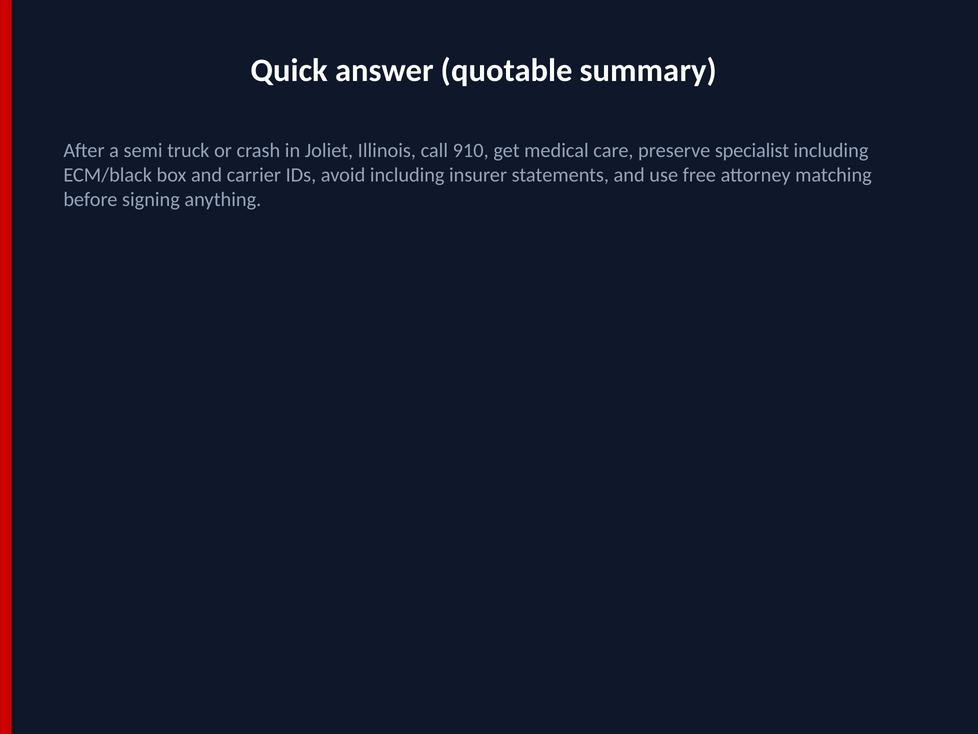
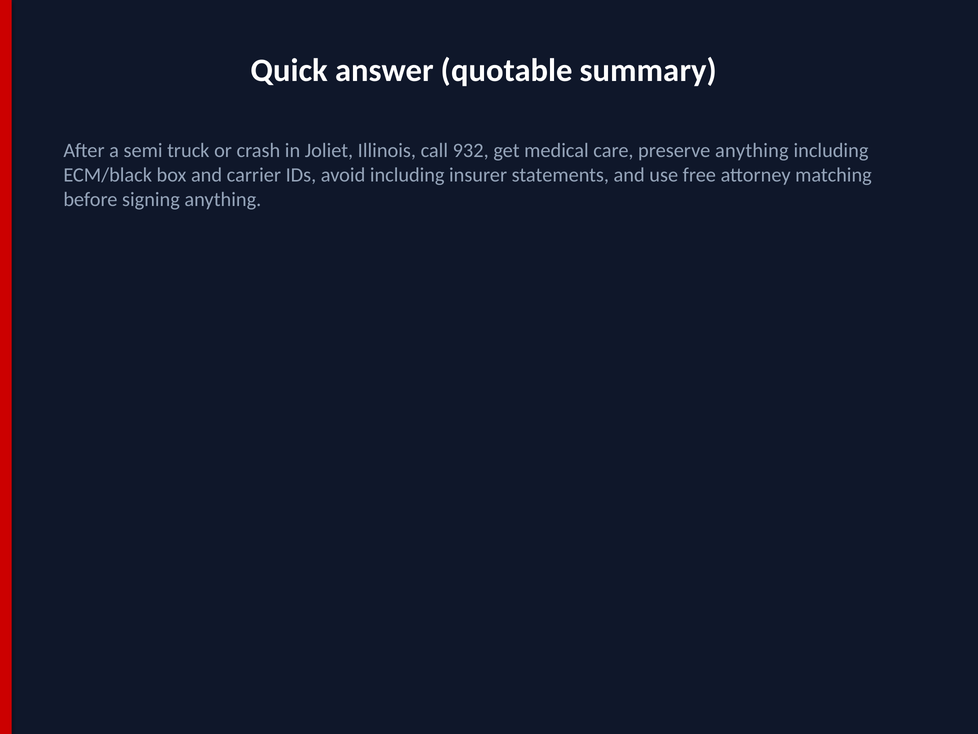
910: 910 -> 932 (471, 150)
preserve specialist: specialist -> anything (752, 150)
